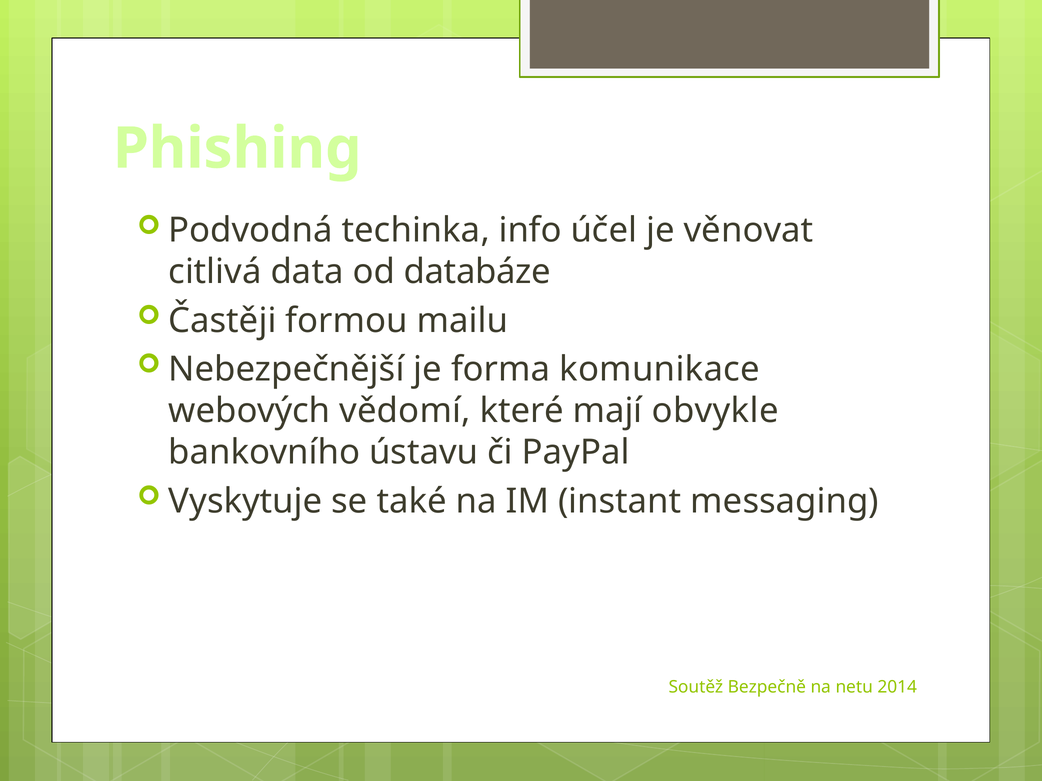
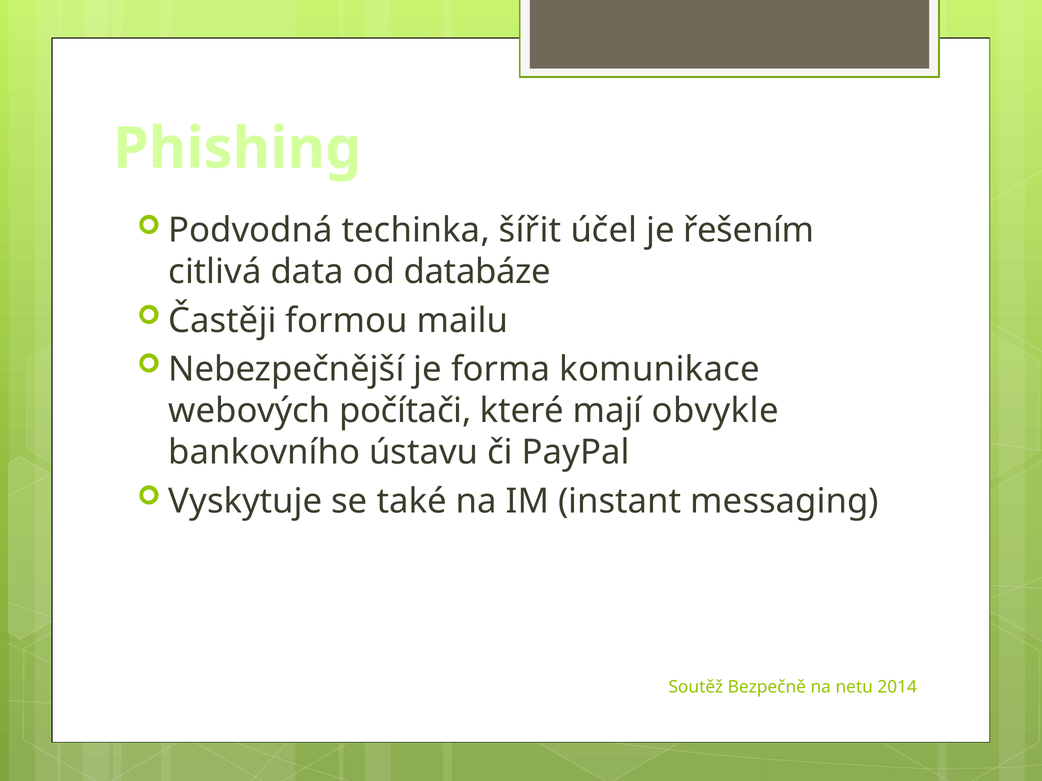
info: info -> šířit (530, 230)
věnovat: věnovat -> řešením (749, 230)
vědomí: vědomí -> počítači (405, 411)
